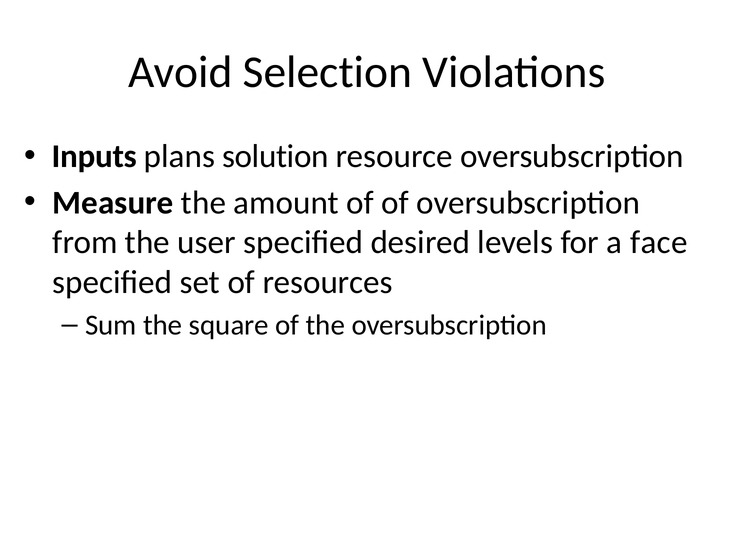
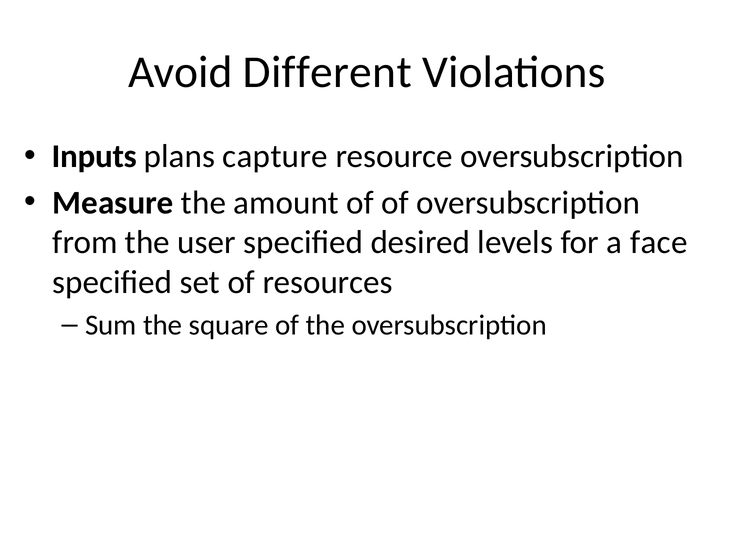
Selection: Selection -> Different (327, 72)
solution: solution -> capture (275, 156)
